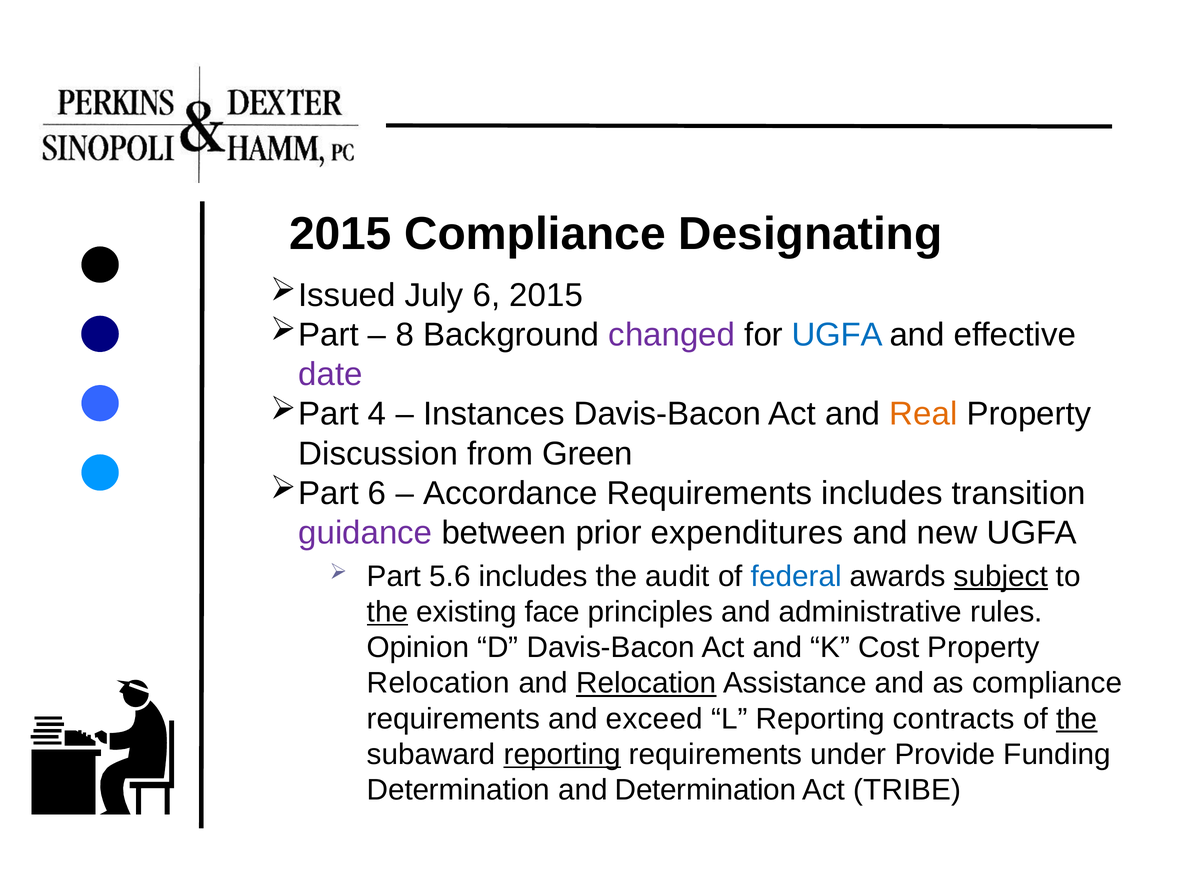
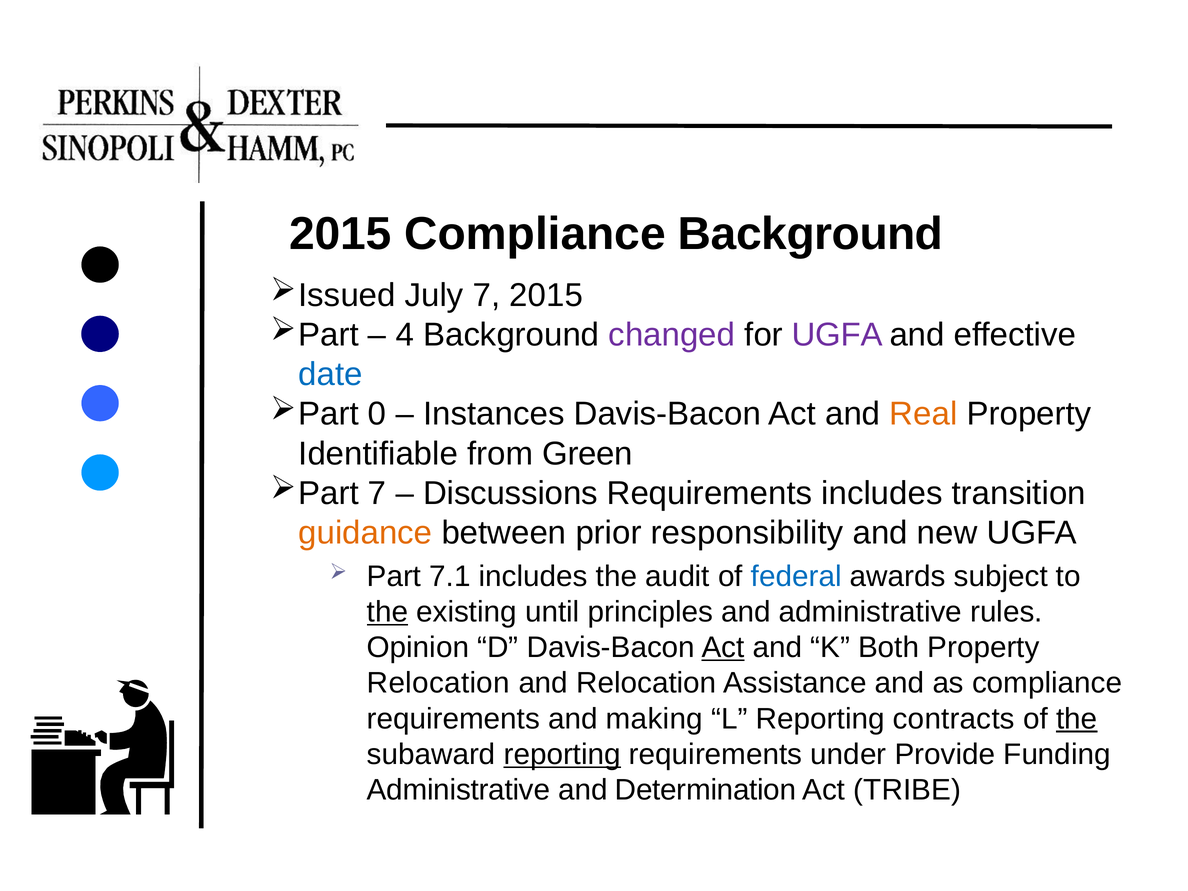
Compliance Designating: Designating -> Background (811, 234)
July 6: 6 -> 7 (486, 295)
8: 8 -> 4 (405, 335)
UGFA colour: blue -> purple (837, 335)
date colour: purple -> blue (330, 374)
4: 4 -> 0 (377, 414)
Discussion: Discussion -> Identifiable (378, 454)
6: 6 -> 7 (377, 493)
Accordance: Accordance -> Discussions (510, 493)
guidance colour: purple -> orange (365, 533)
expenditures: expenditures -> responsibility (747, 533)
5.6: 5.6 -> 7.1 (450, 576)
subject underline: present -> none (1001, 576)
face: face -> until (552, 612)
Act underline: none -> present (723, 648)
Cost: Cost -> Both (889, 648)
Relocation underline: present -> none (646, 683)
exceed: exceed -> making (654, 719)
Determination: Determination -> Administrative (458, 790)
